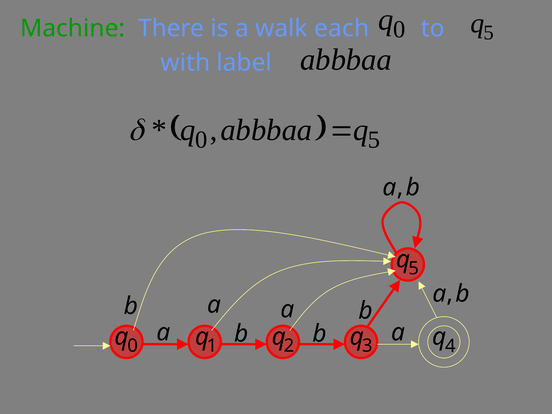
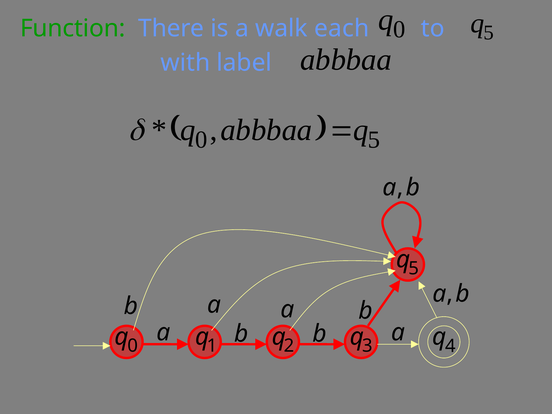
Machine: Machine -> Function (73, 28)
